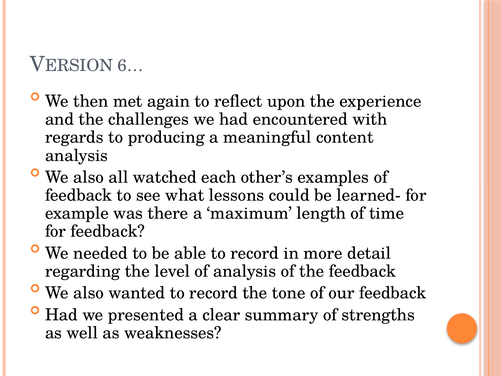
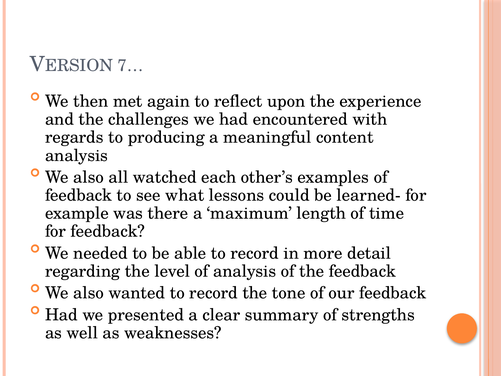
6…: 6… -> 7… (131, 65)
